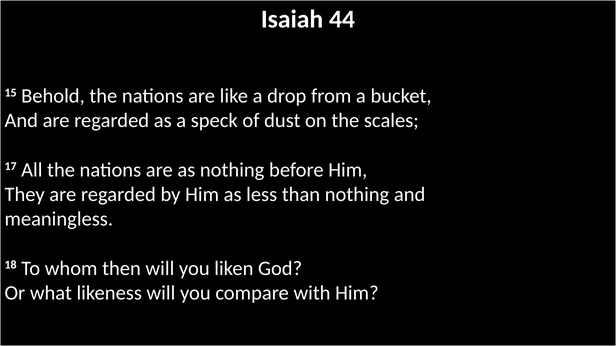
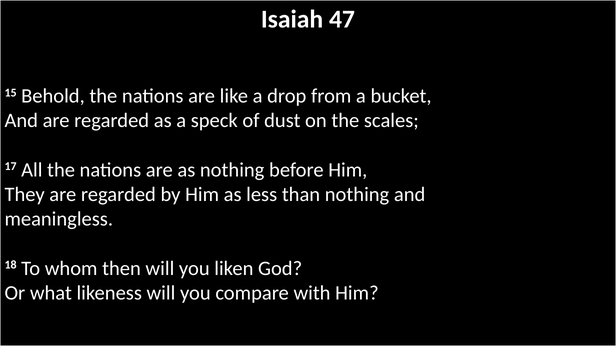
44: 44 -> 47 (342, 19)
